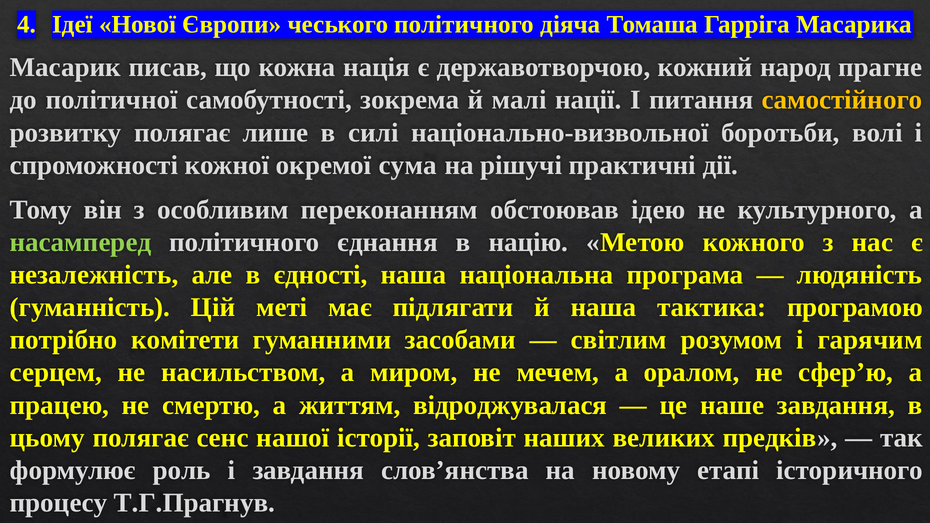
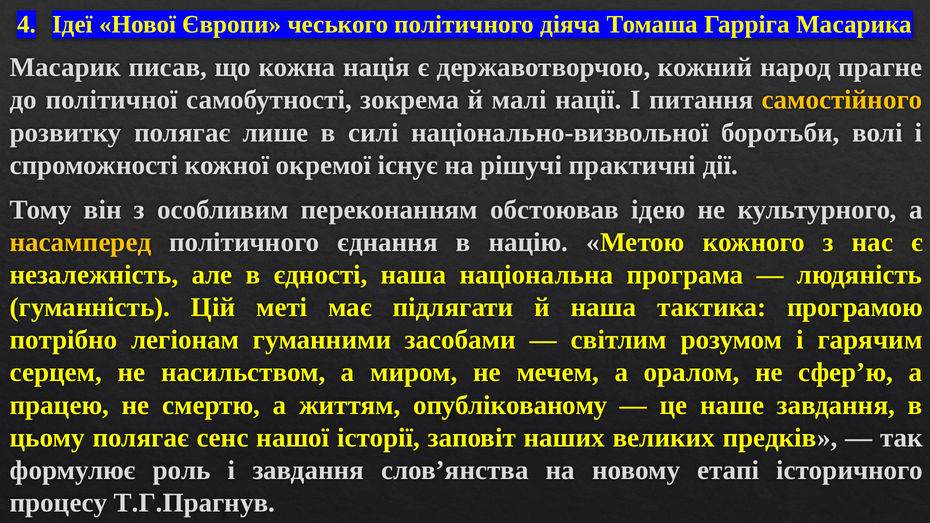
сума: сума -> існує (408, 165)
насамперед colour: light green -> yellow (81, 242)
комітети: комітети -> легіонам (185, 340)
відроджувалася: відроджувалася -> опублікованому (510, 405)
